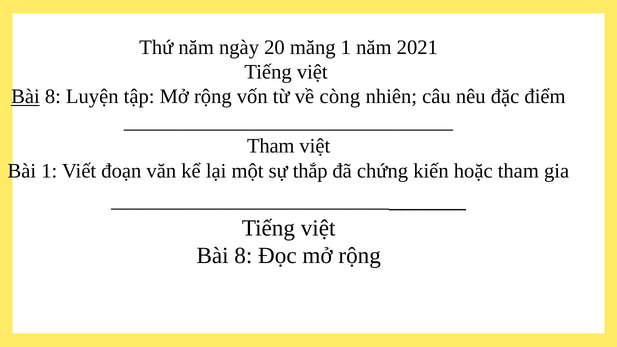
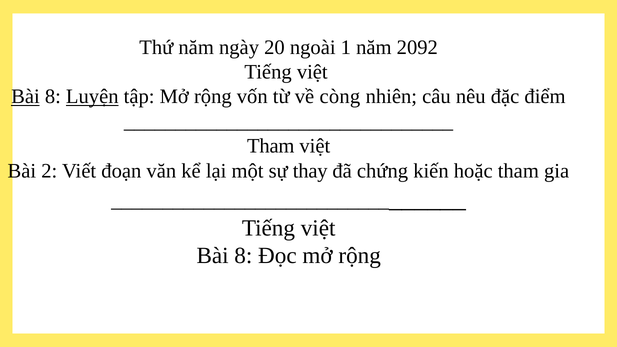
măng: măng -> ngoài (313, 47)
2021: 2021 -> 2092 (417, 47)
Luyện underline: none -> present (92, 97)
Bài 1: 1 -> 2 (49, 171)
thắp: thắp -> thay (310, 171)
